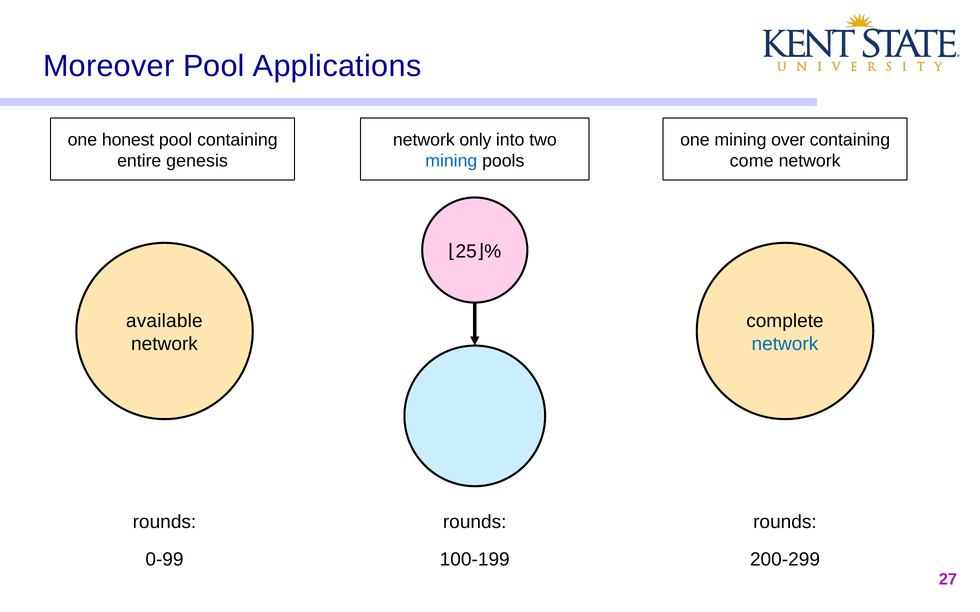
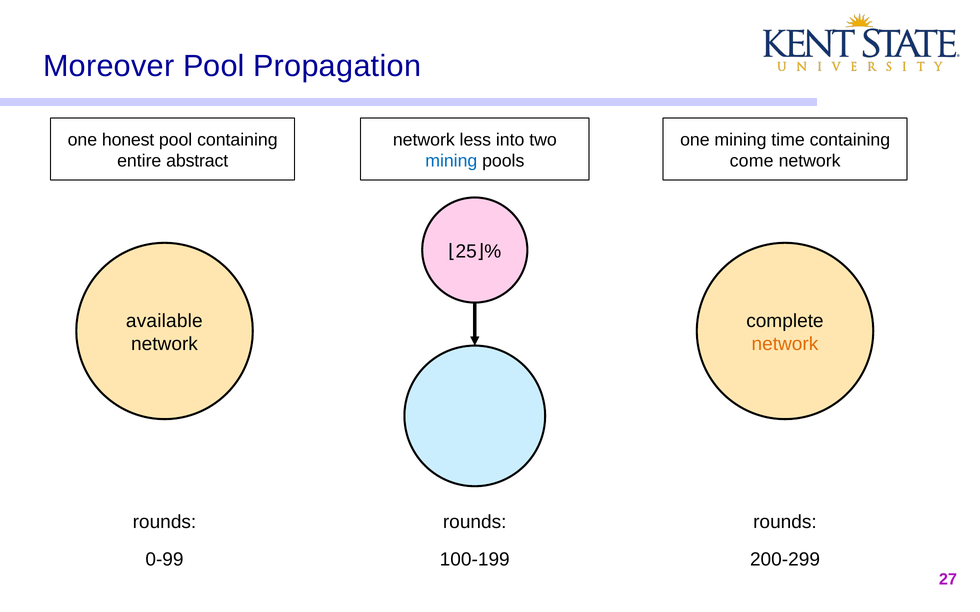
Applications: Applications -> Propagation (337, 66)
only: only -> less (475, 140)
over: over -> time (788, 140)
genesis: genesis -> abstract (197, 161)
network colour: blue -> orange (785, 344)
